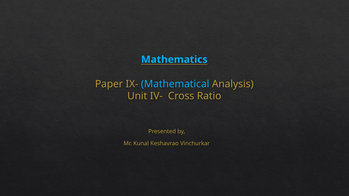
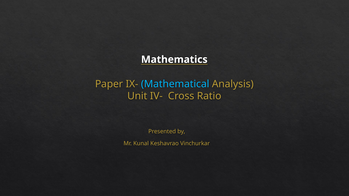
Mathematics colour: light blue -> white (174, 60)
